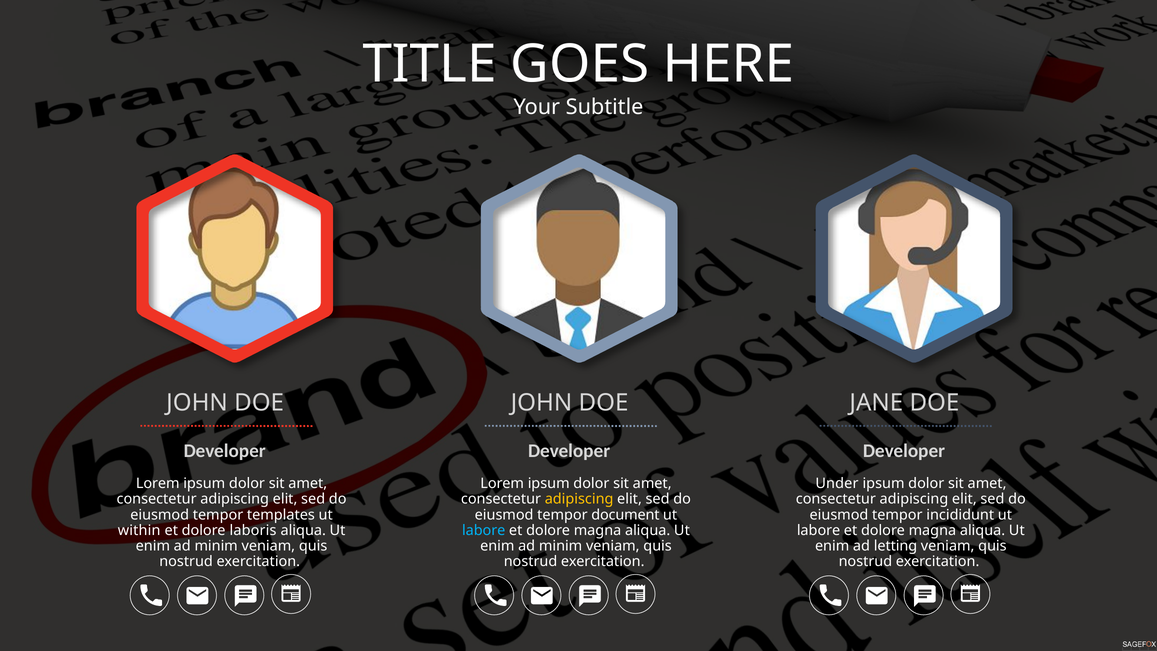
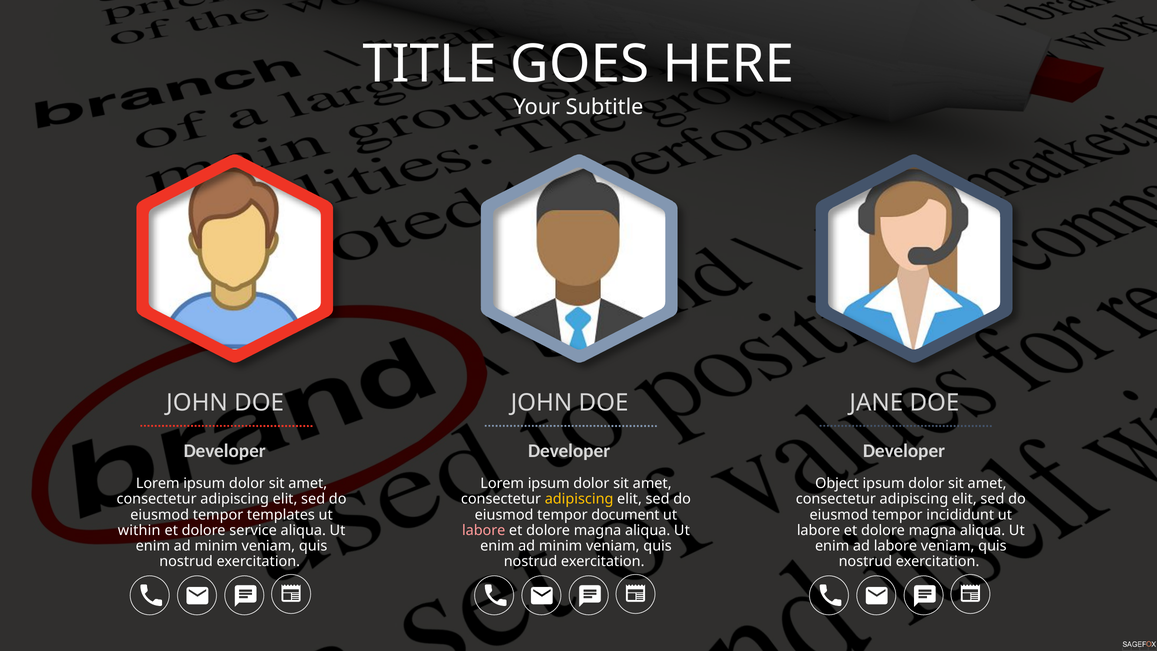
Under: Under -> Object (837, 483)
laboris: laboris -> service (253, 530)
labore colour: light blue -> pink (484, 530)
ad letting: letting -> labore (895, 546)
